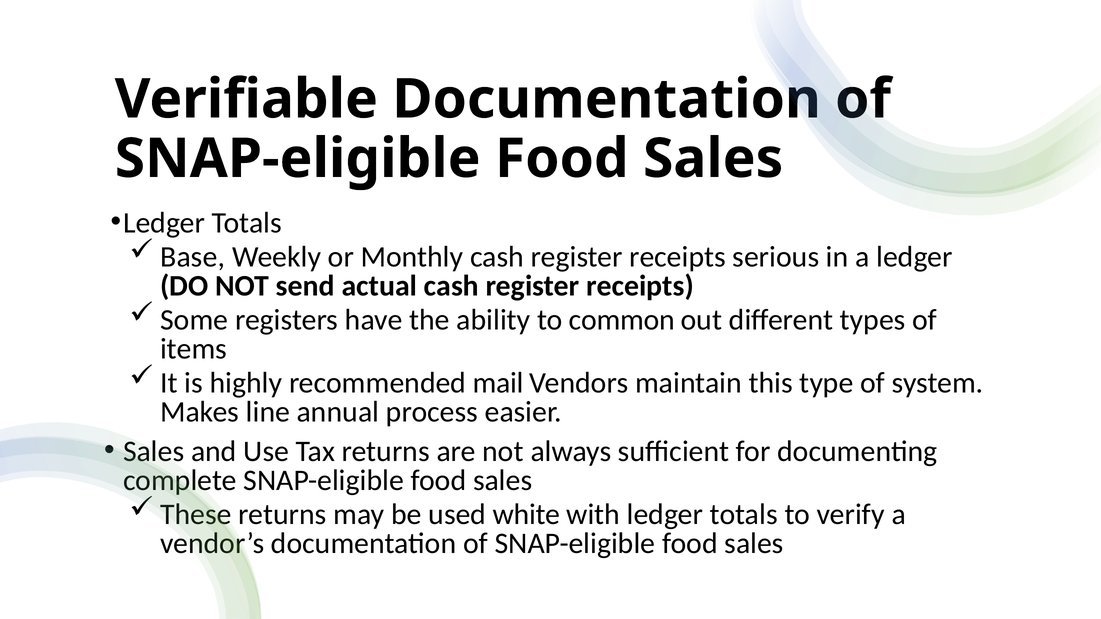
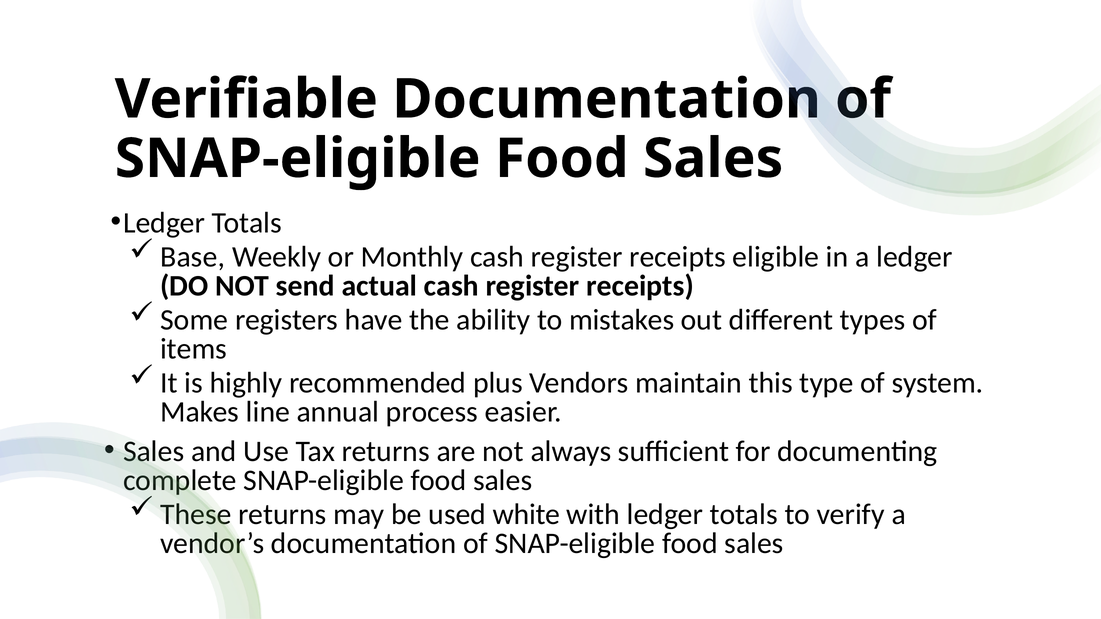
serious: serious -> eligible (776, 257)
common: common -> mistakes (622, 320)
mail: mail -> plus (498, 383)
